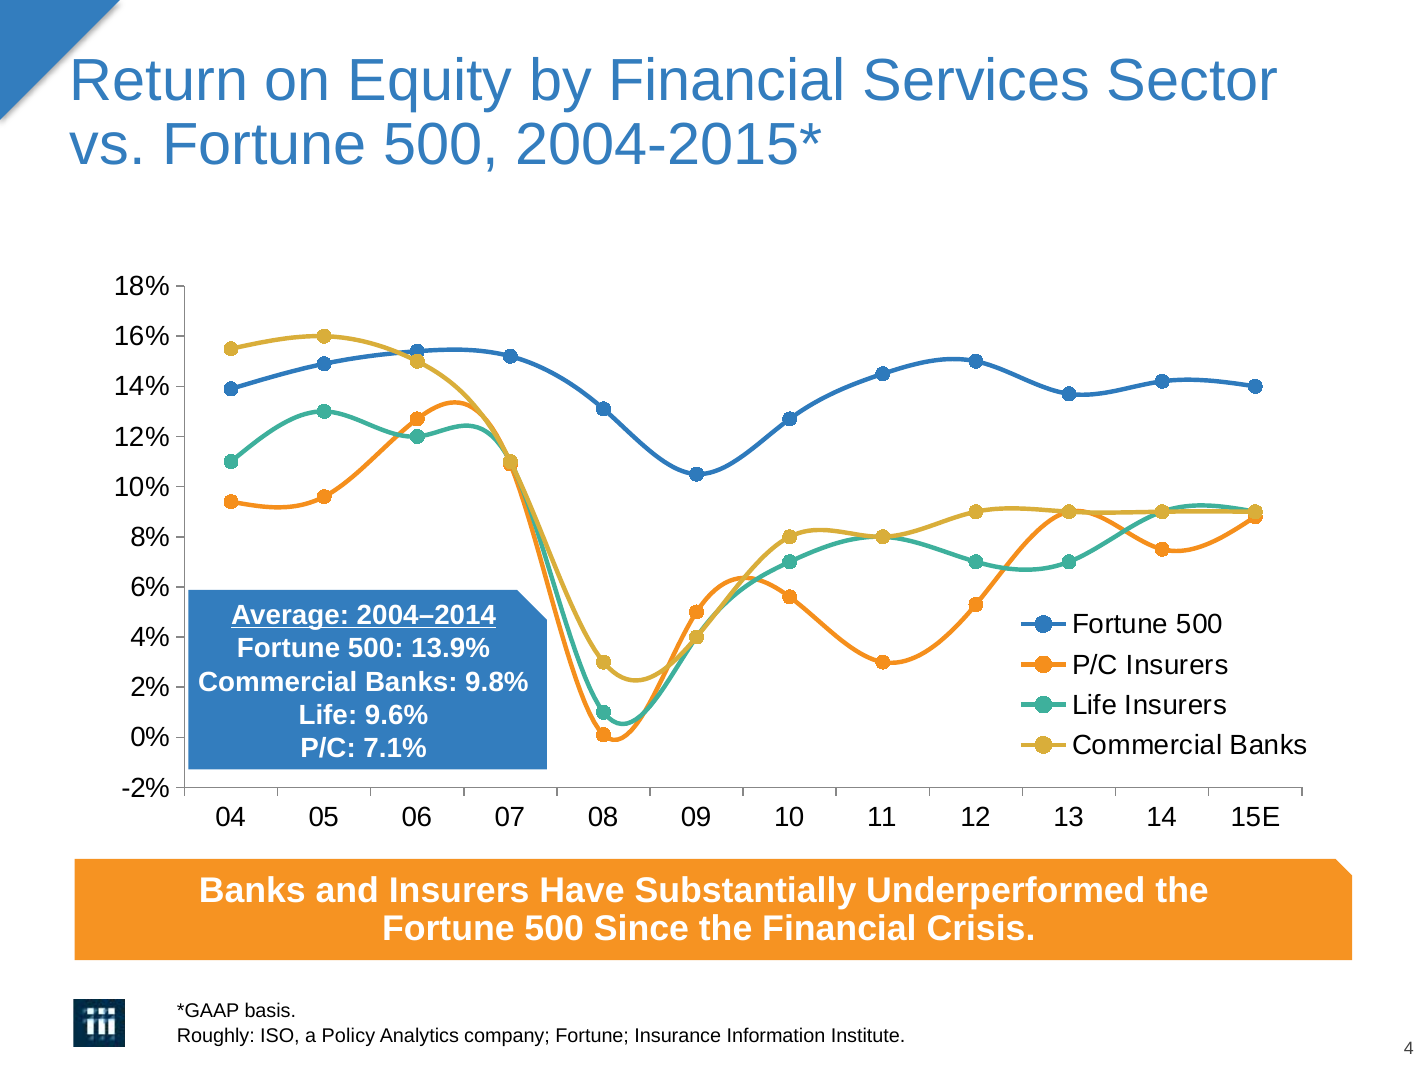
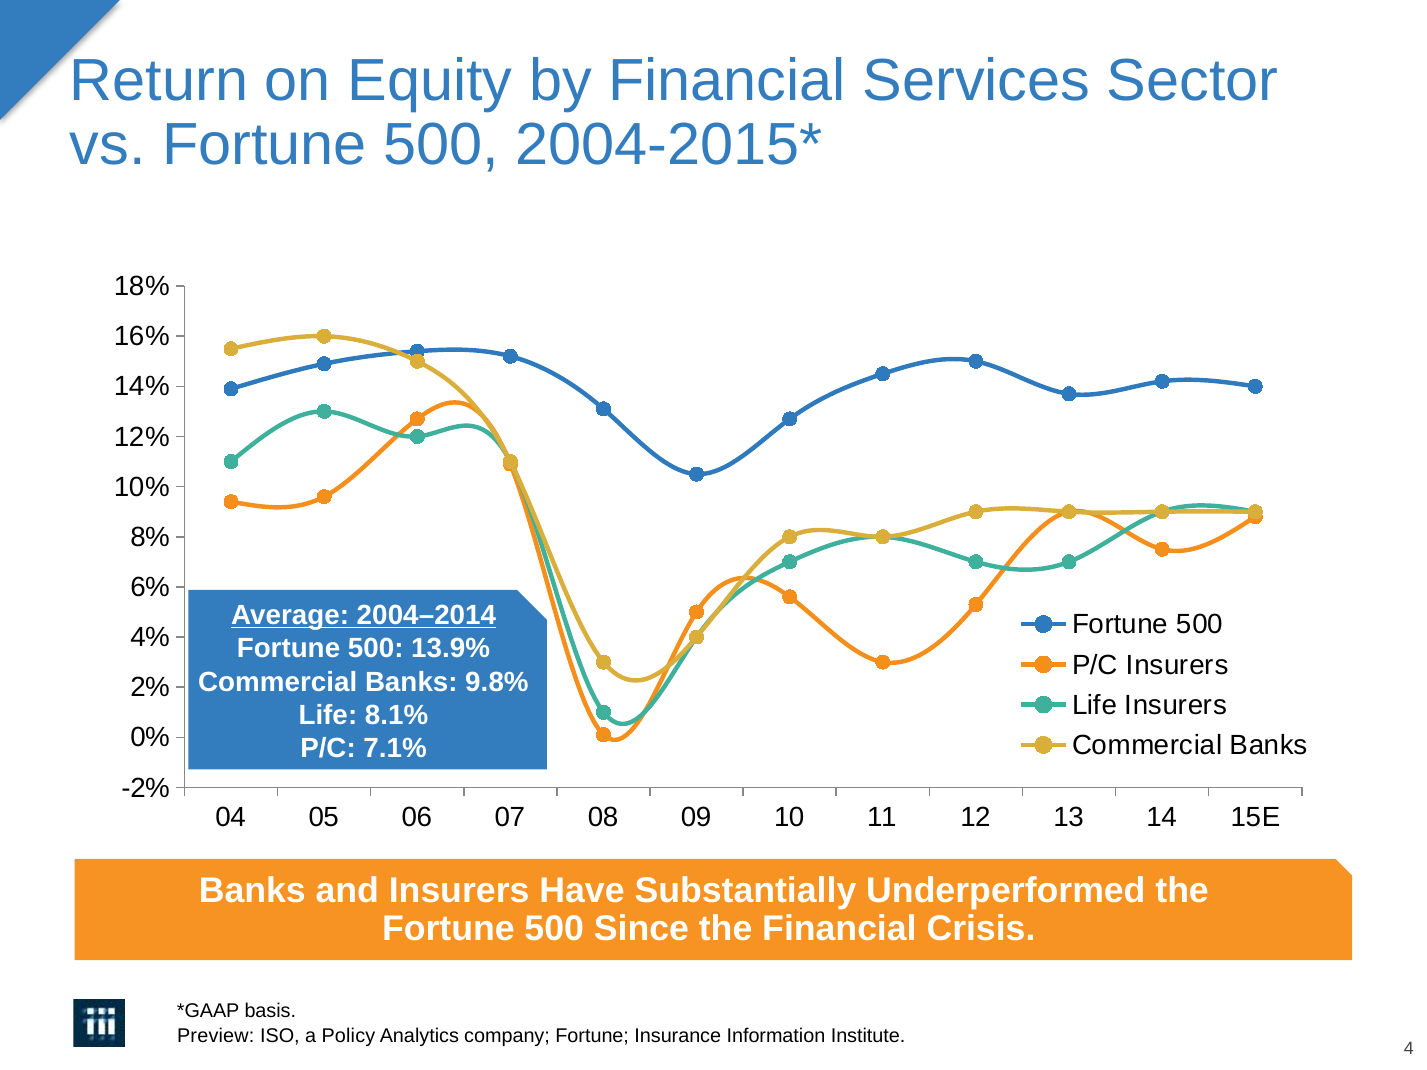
9.6%: 9.6% -> 8.1% (397, 715)
Roughly: Roughly -> Preview (216, 1036)
